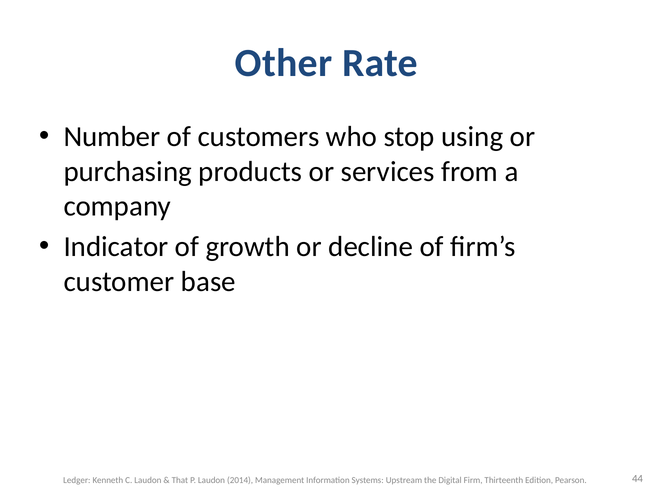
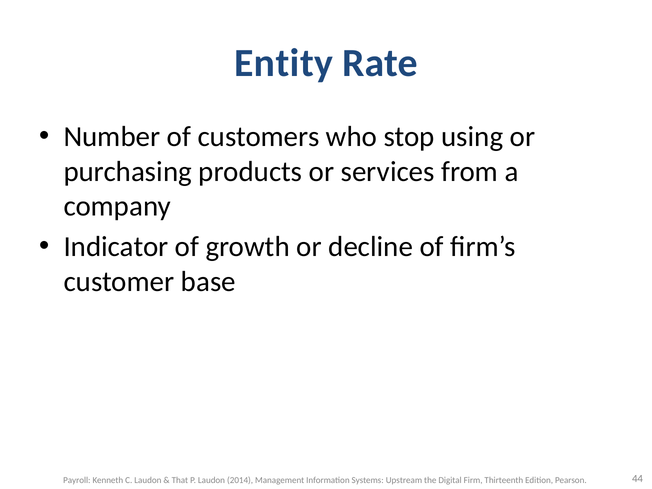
Other: Other -> Entity (284, 63)
Ledger: Ledger -> Payroll (77, 480)
